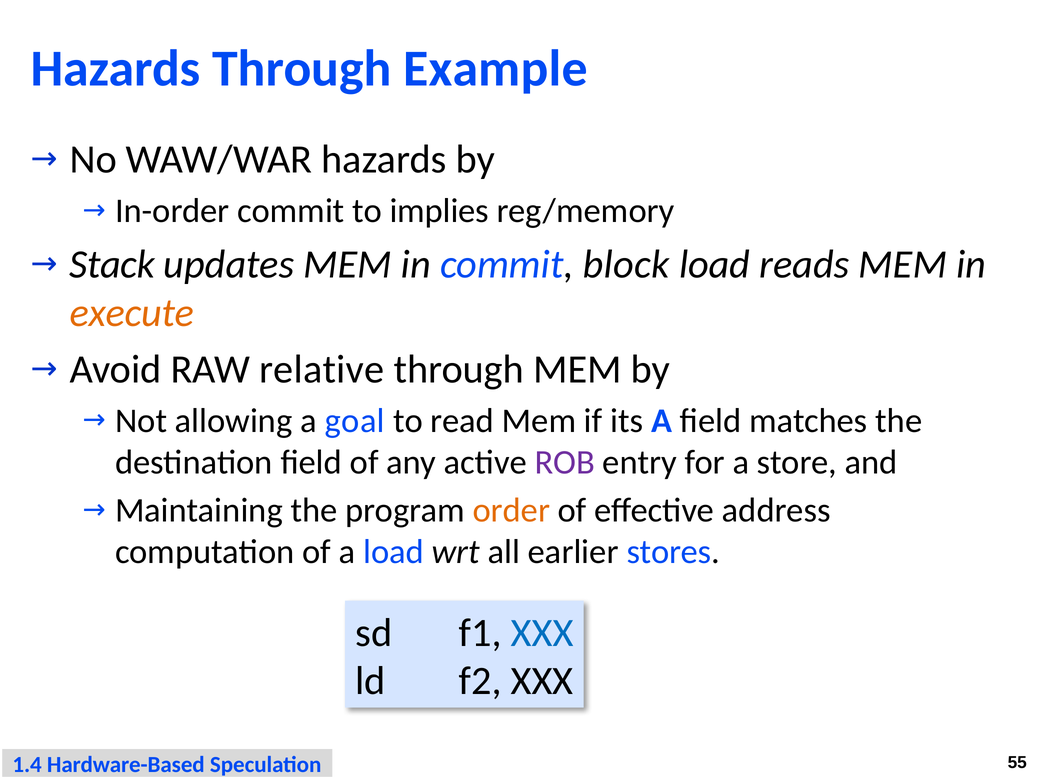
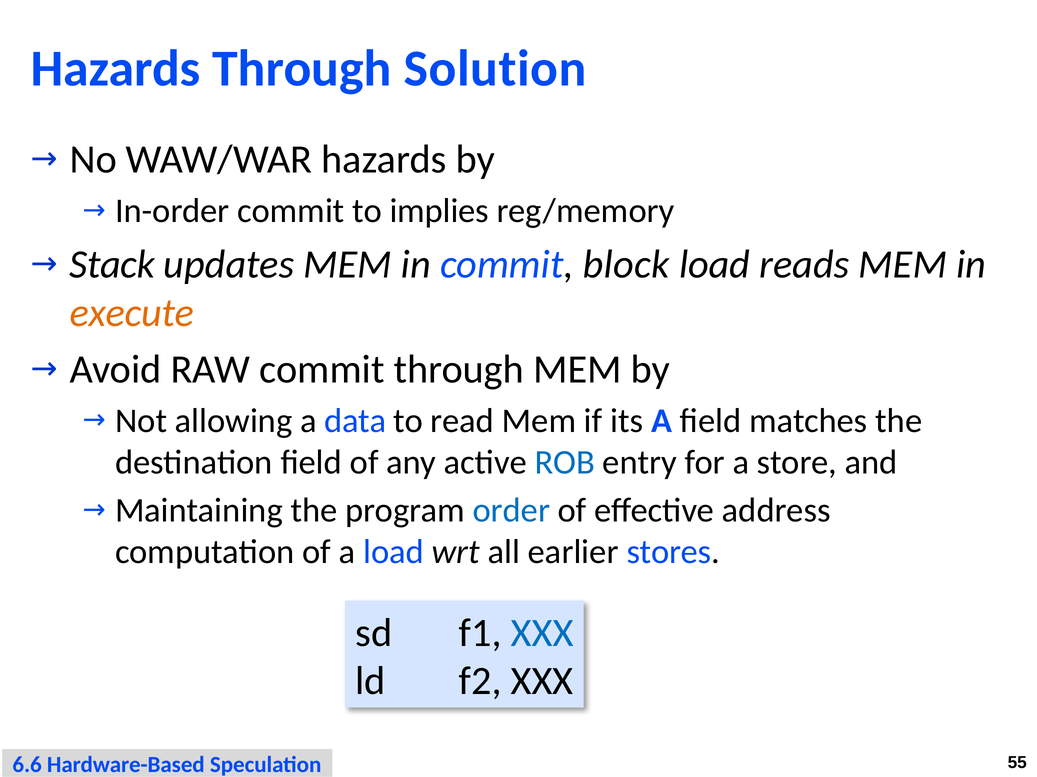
Example: Example -> Solution (495, 69)
RAW relative: relative -> commit (322, 370)
goal: goal -> data (355, 421)
ROB colour: purple -> blue (565, 463)
order colour: orange -> blue (511, 511)
1.4: 1.4 -> 6.6 (27, 765)
